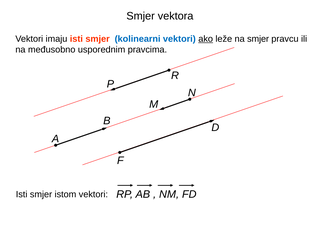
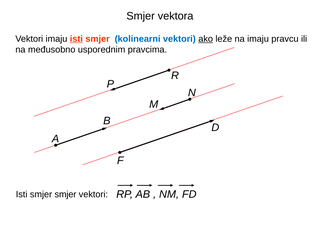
isti underline: none -> present (76, 39)
na smjer: smjer -> imaju (258, 39)
smjer istom: istom -> smjer (65, 195)
